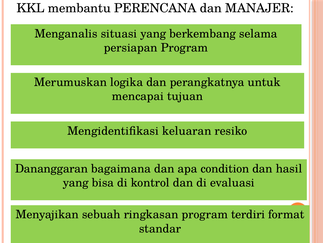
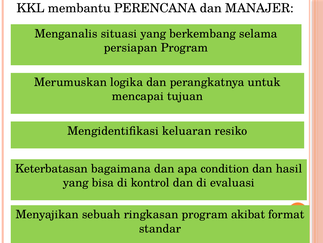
Dananggaran: Dananggaran -> Keterbatasan (51, 168)
terdiri: terdiri -> akibat (248, 214)
